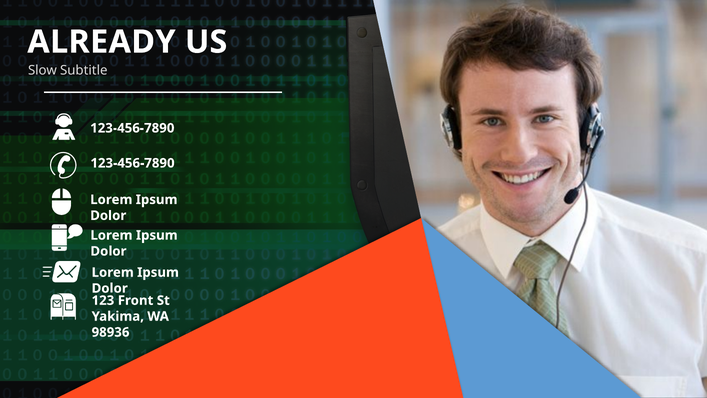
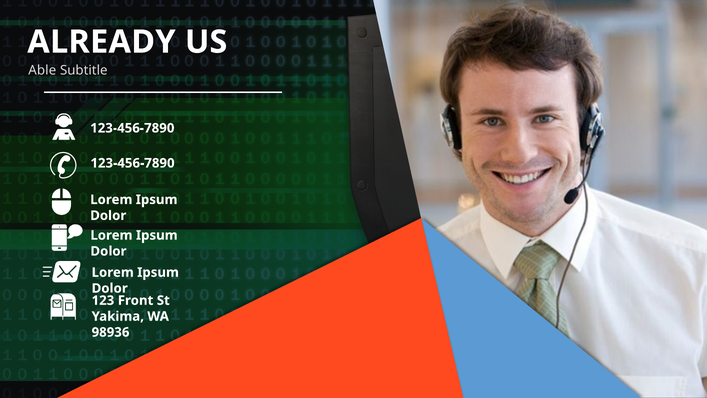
Slow: Slow -> Able (42, 70)
